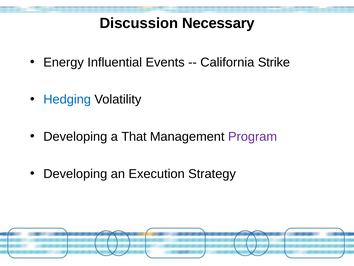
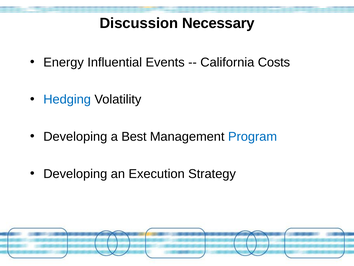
Strike: Strike -> Costs (274, 62)
That: That -> Best (134, 136)
Program colour: purple -> blue (253, 136)
